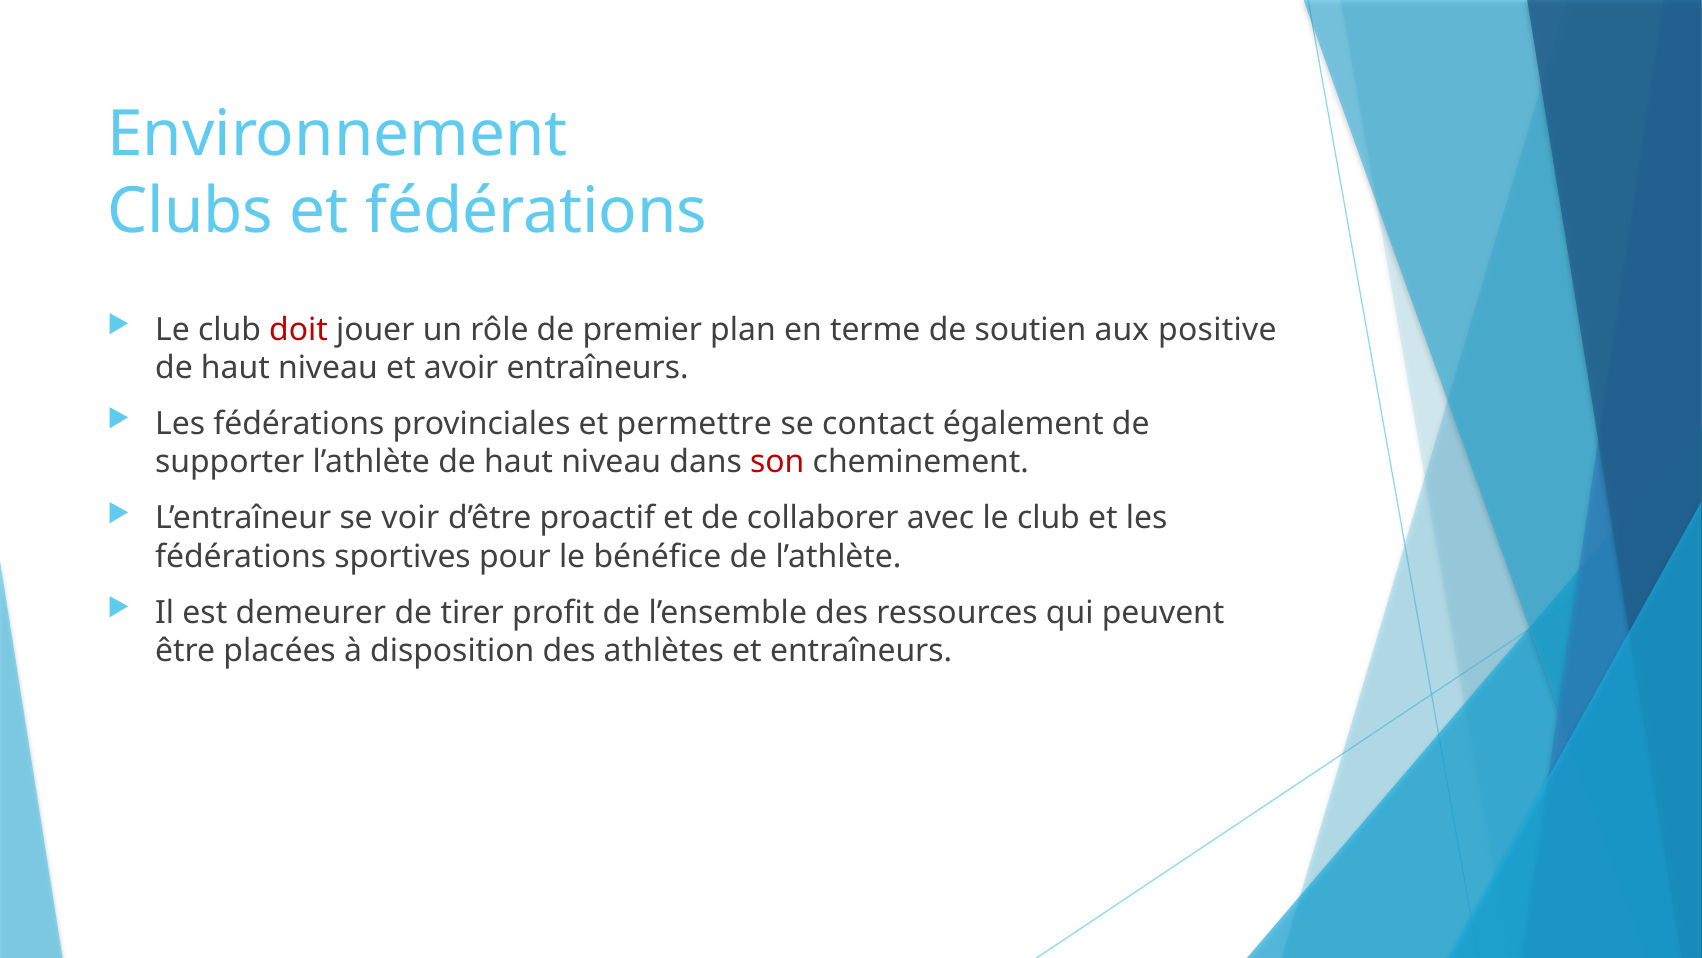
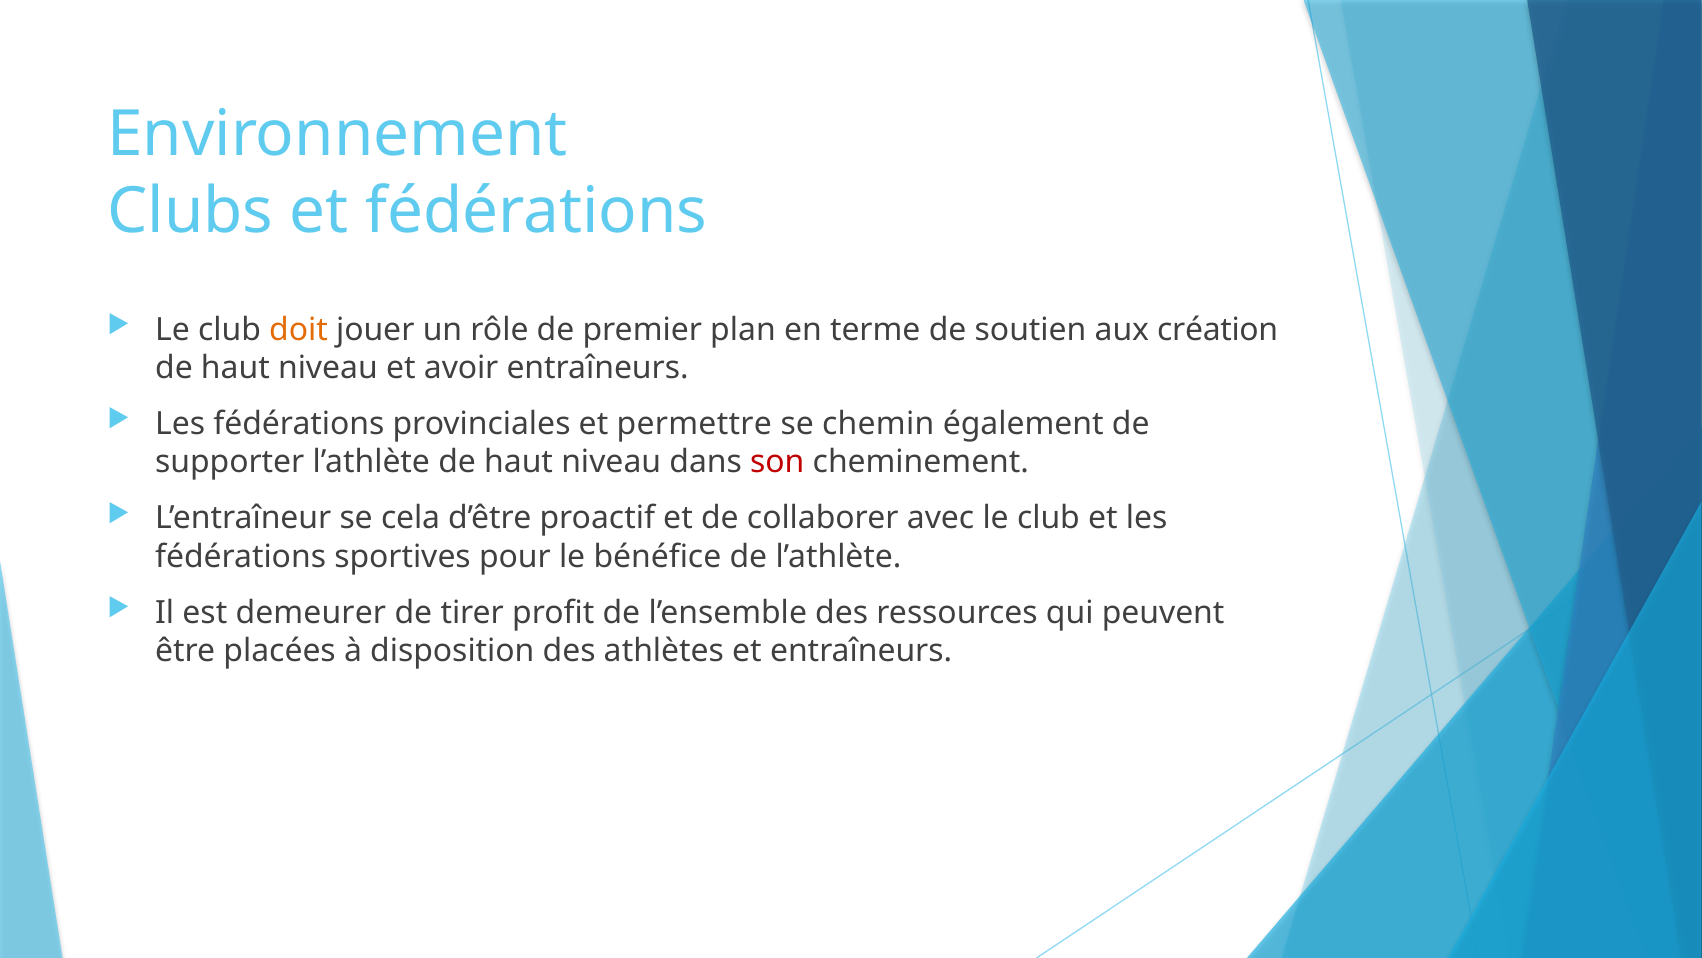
doit colour: red -> orange (299, 329)
positive: positive -> création (1218, 329)
contact: contact -> chemin (878, 424)
voir: voir -> cela (411, 518)
